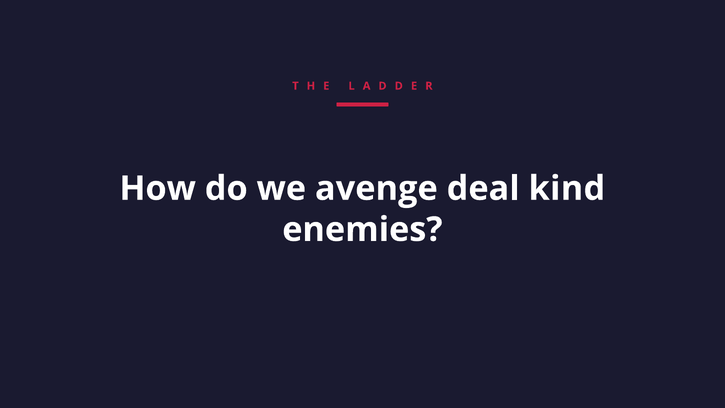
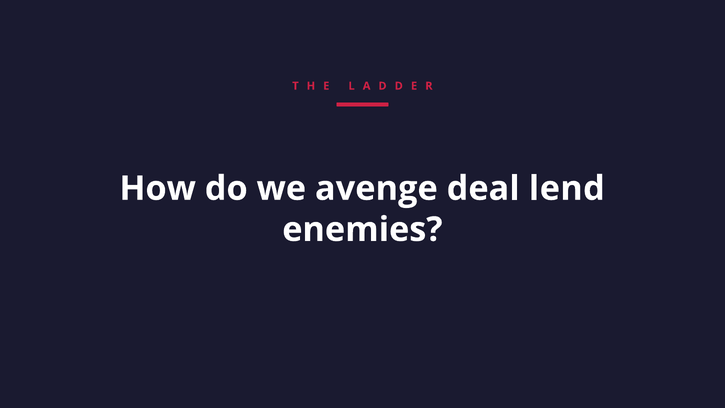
kind: kind -> lend (567, 188)
